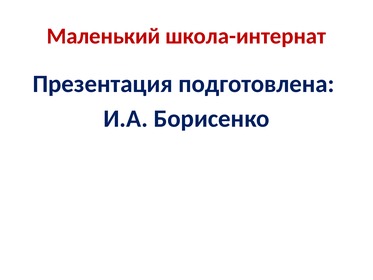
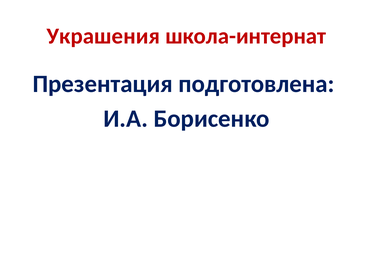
Маленький: Маленький -> Украшения (103, 36)
